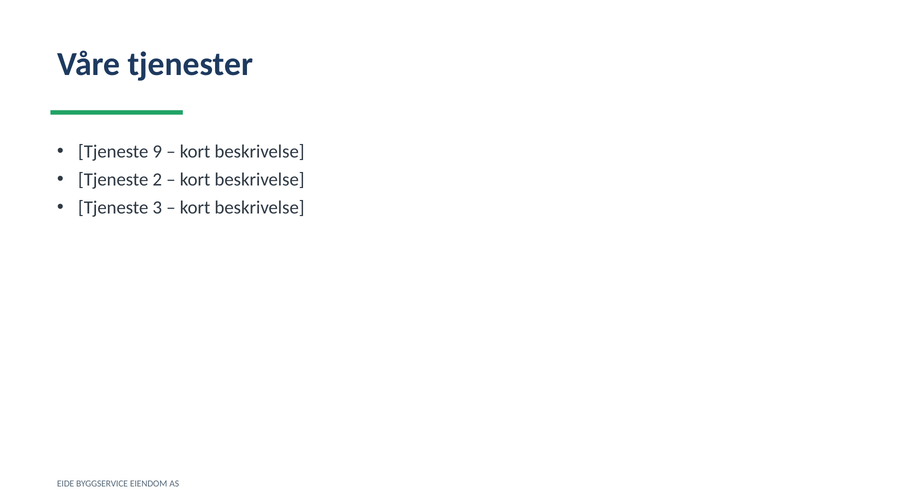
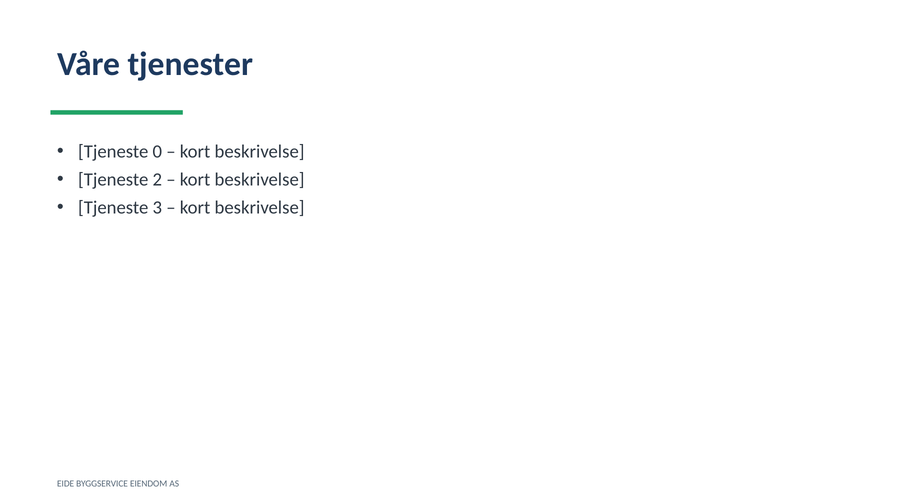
9: 9 -> 0 (157, 152)
